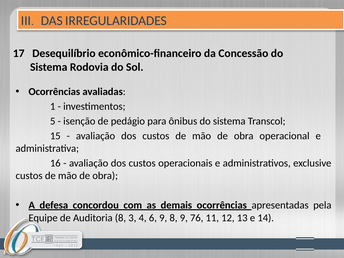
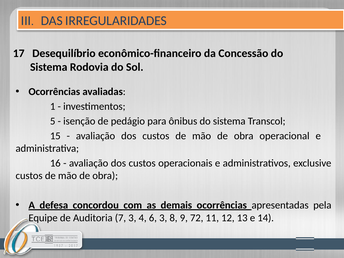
Auditoria 8: 8 -> 7 (120, 218)
6 9: 9 -> 3 (163, 218)
76: 76 -> 72 (197, 218)
